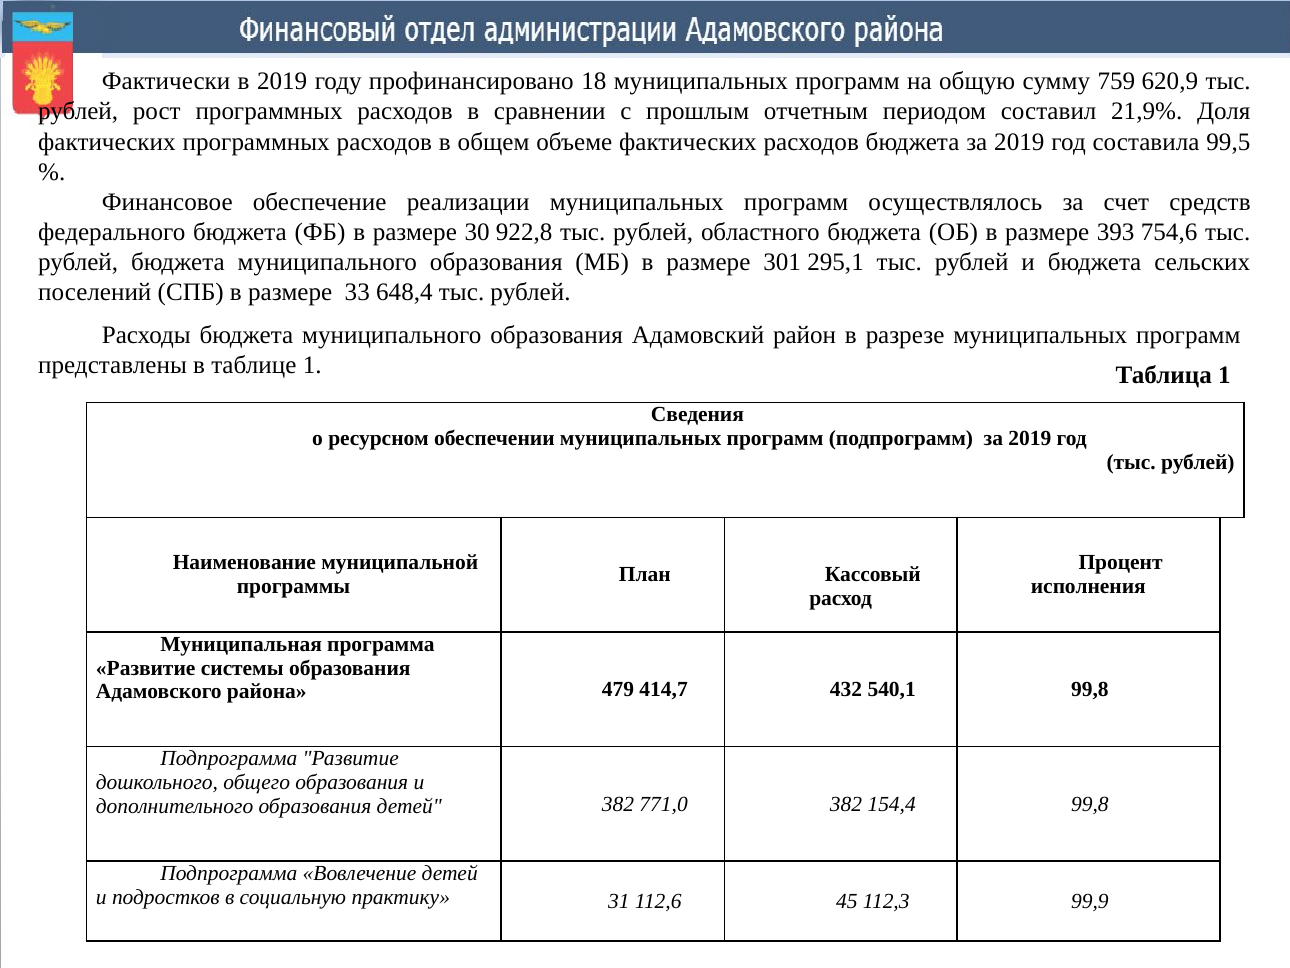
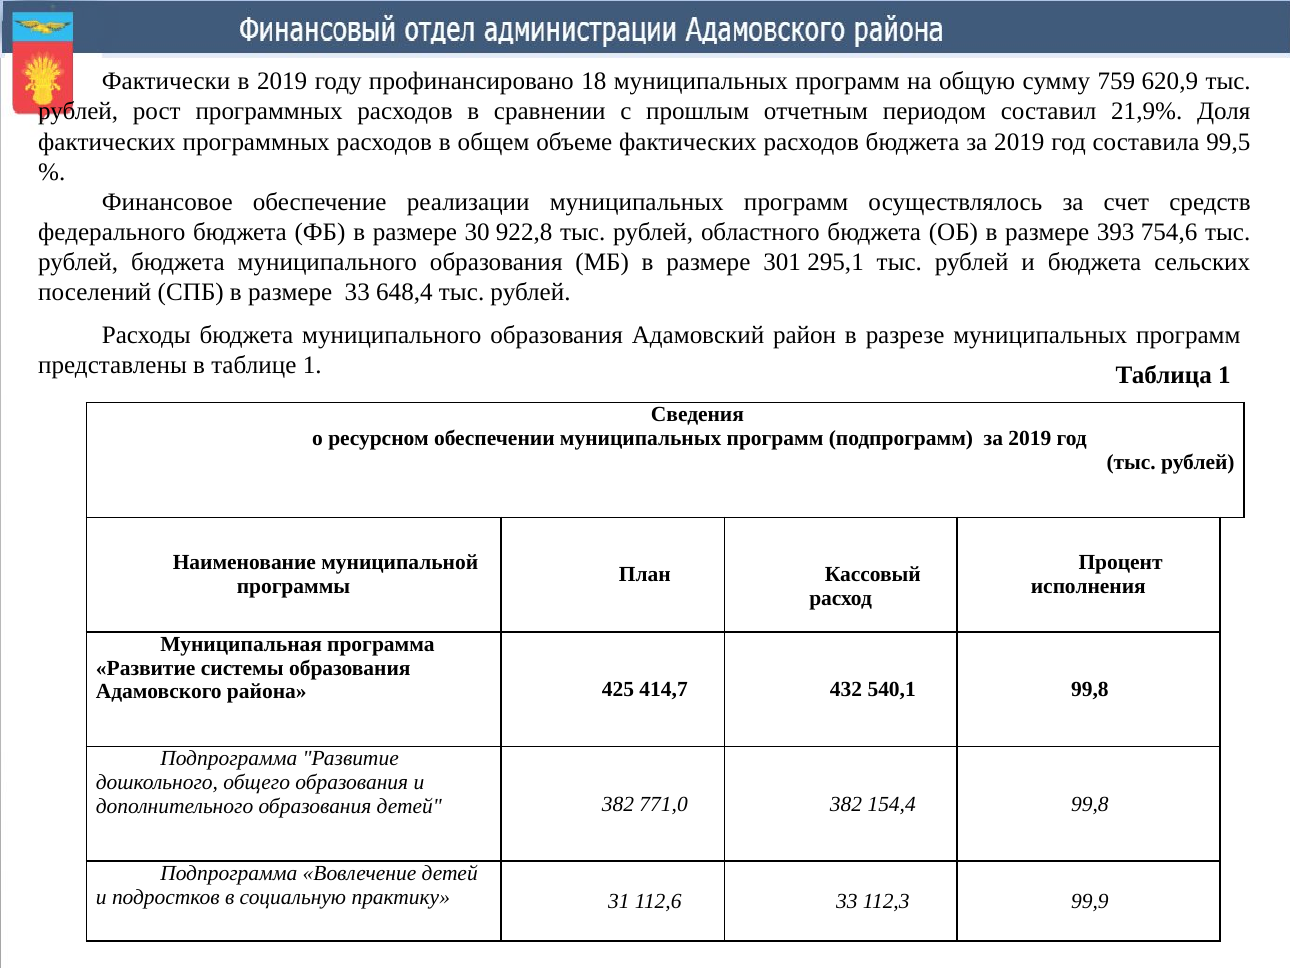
479: 479 -> 425 (618, 689)
112,6 45: 45 -> 33 (847, 901)
